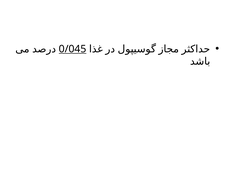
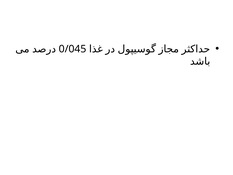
0/045 underline: present -> none (73, 49)
